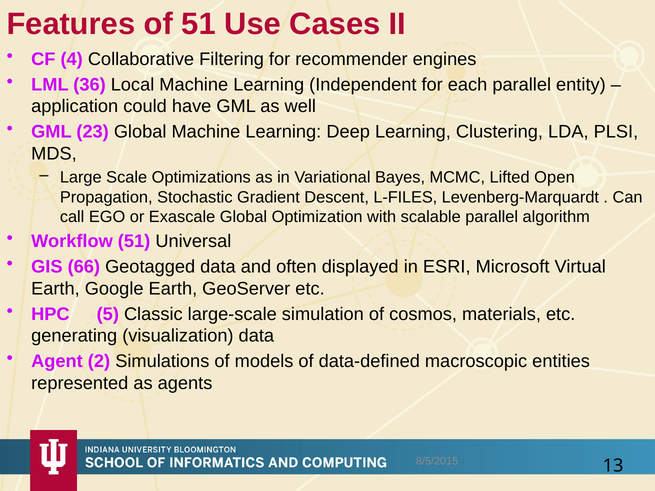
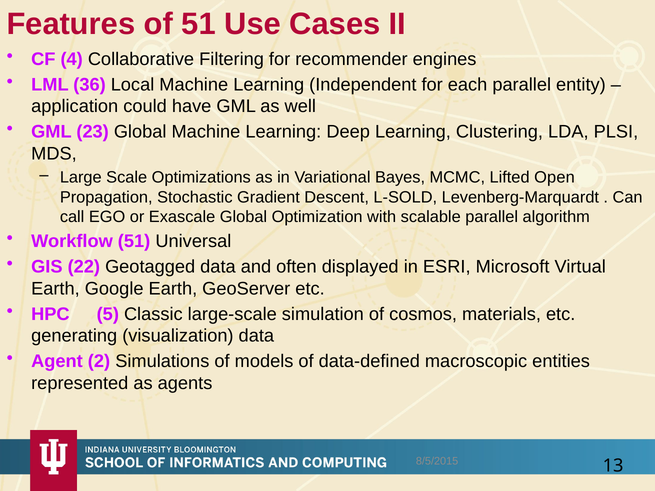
L-FILES: L-FILES -> L-SOLD (405, 197)
66: 66 -> 22 (84, 267)
